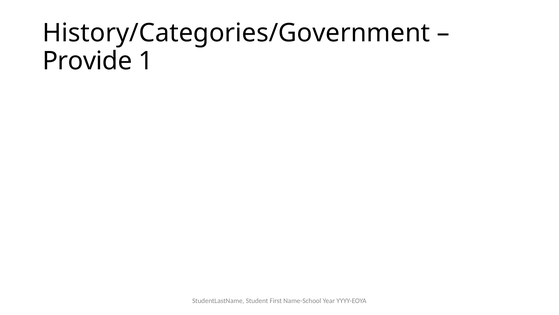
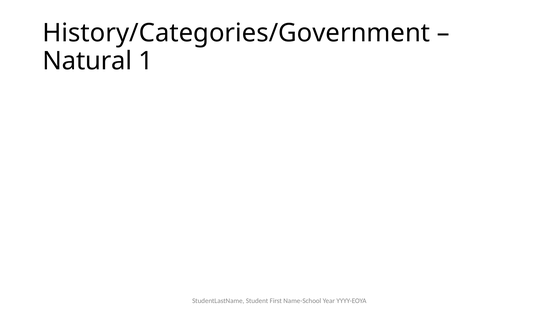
Provide: Provide -> Natural (87, 61)
